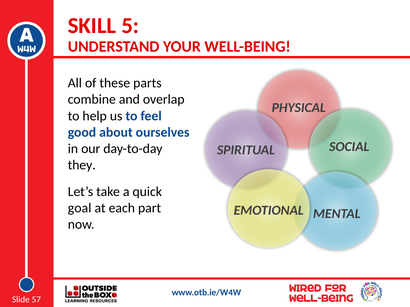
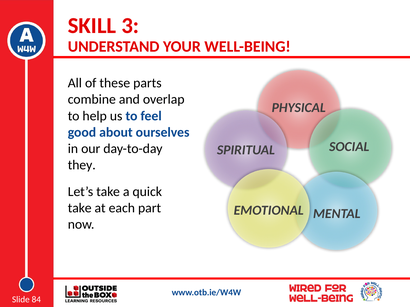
5: 5 -> 3 (130, 26)
goal: goal -> take (80, 208)
57: 57 -> 84 (36, 300)
